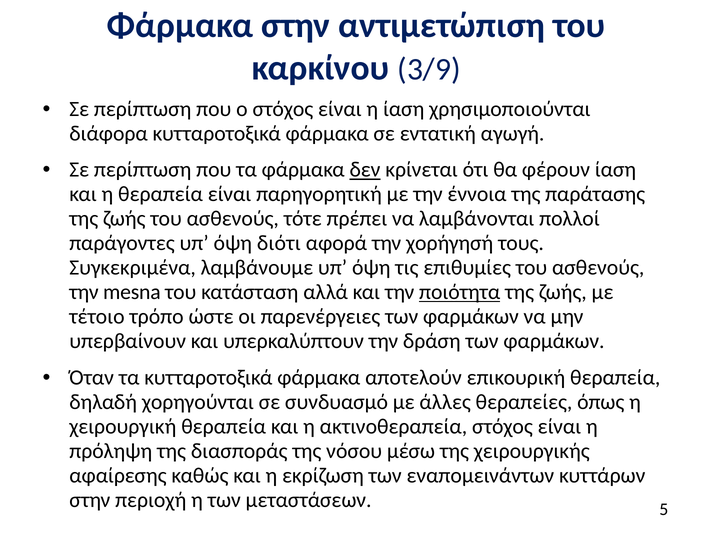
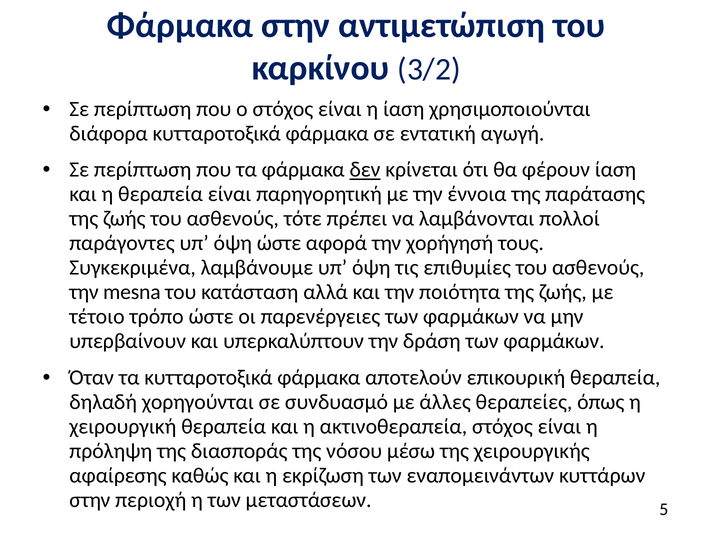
3/9: 3/9 -> 3/2 (429, 69)
όψη διότι: διότι -> ώστε (279, 243)
ποιότητα underline: present -> none (460, 292)
